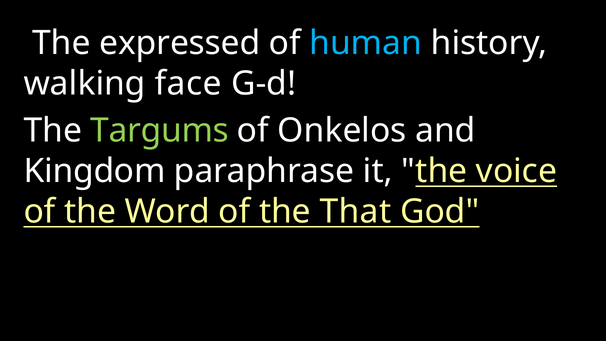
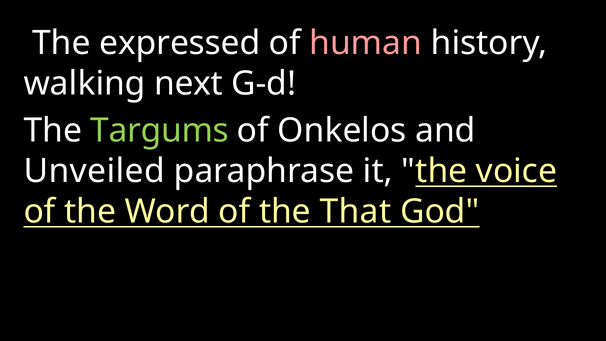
human colour: light blue -> pink (366, 43)
face: face -> next (189, 84)
Kingdom: Kingdom -> Unveiled (94, 171)
